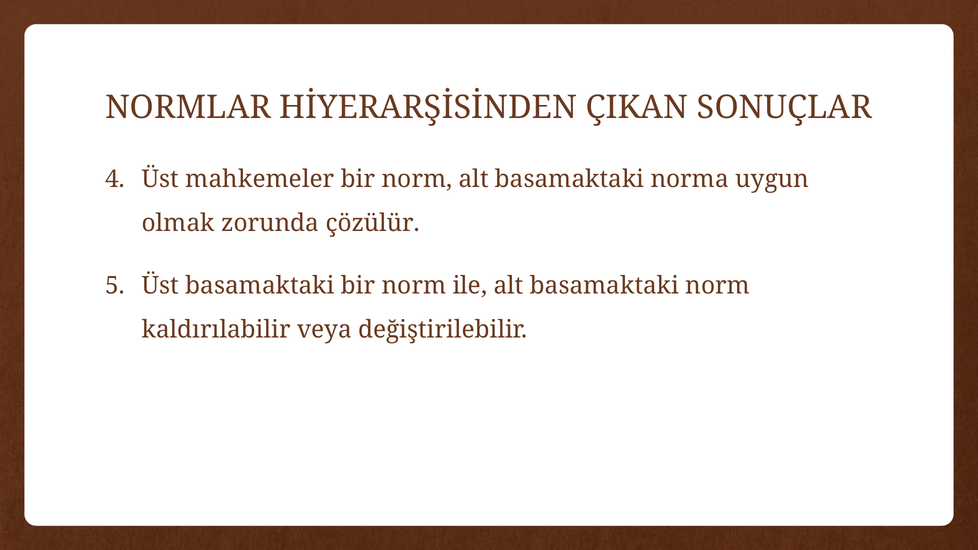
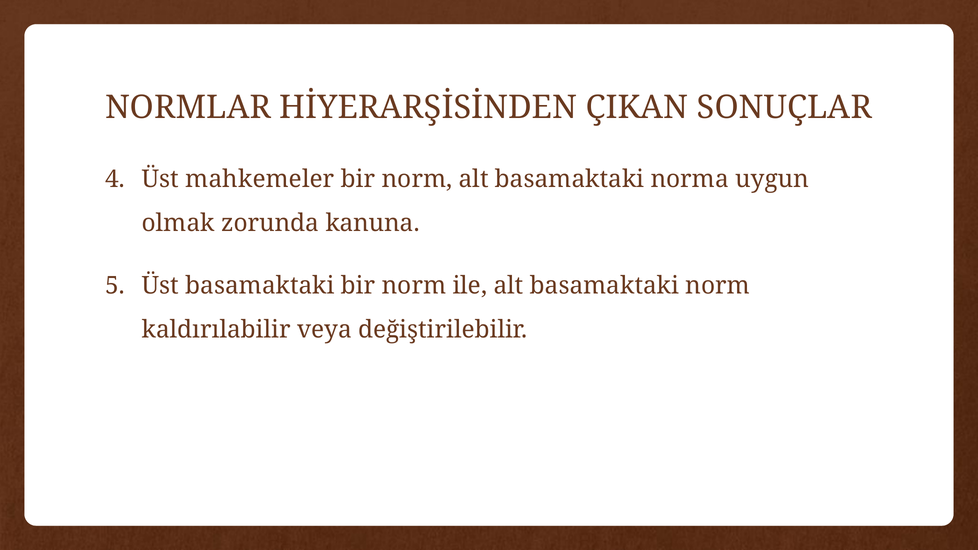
çözülür: çözülür -> kanuna (373, 223)
